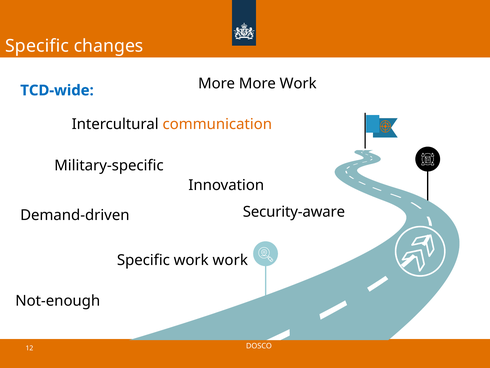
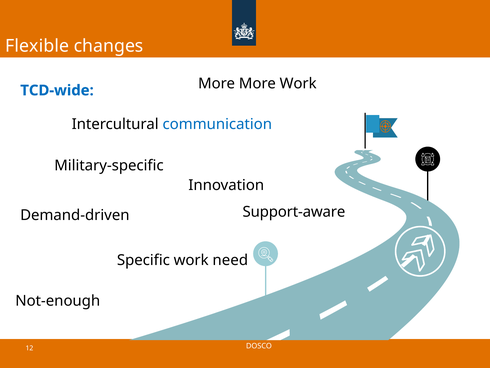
Specific: Specific -> Flexible (37, 46)
communication colour: orange -> blue (217, 124)
Security-aware: Security-aware -> Support-aware (294, 212)
work work: work -> need (230, 260)
